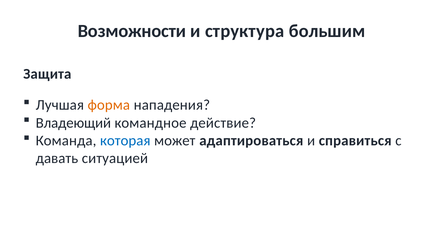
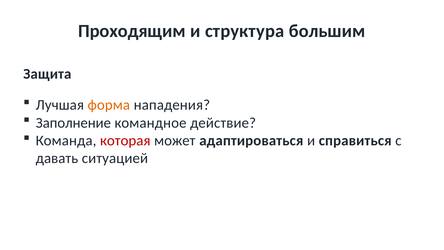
Возможности: Возможности -> Проходящим (132, 31)
Владеющий: Владеющий -> Заполнение (73, 123)
которая colour: blue -> red (125, 140)
